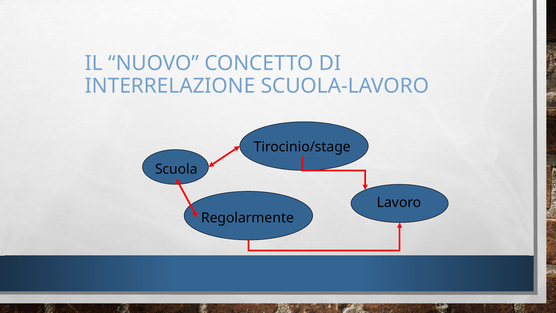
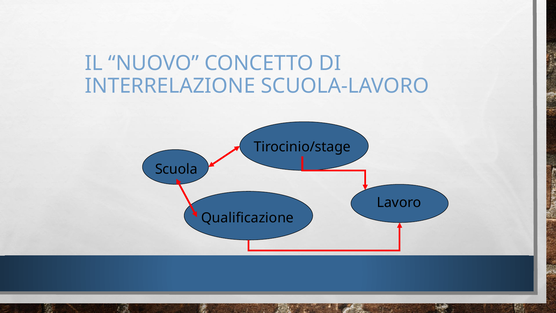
Regolarmente: Regolarmente -> Qualificazione (247, 218)
